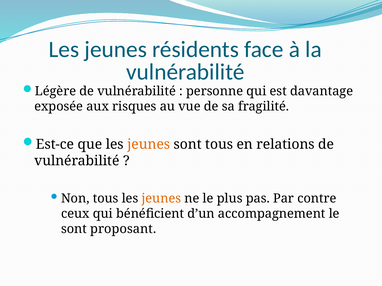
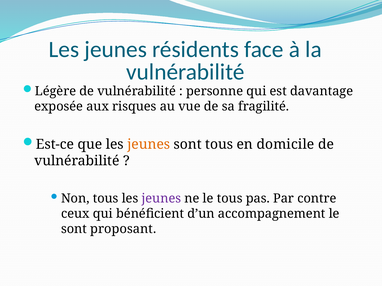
relations: relations -> domicile (285, 145)
jeunes colour: orange -> purple (161, 199)
le plus: plus -> tous (230, 199)
